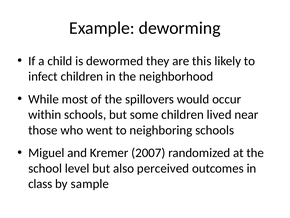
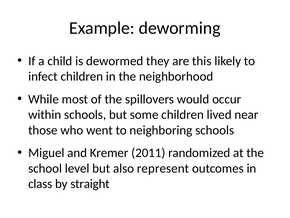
2007: 2007 -> 2011 (148, 152)
perceived: perceived -> represent (163, 168)
sample: sample -> straight (90, 183)
